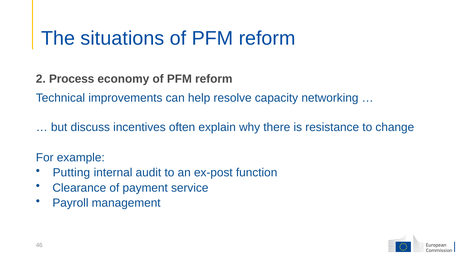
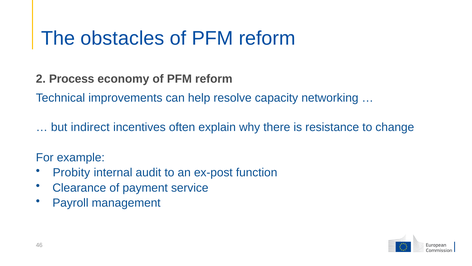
situations: situations -> obstacles (122, 38)
discuss: discuss -> indirect (90, 127)
Putting: Putting -> Probity (71, 172)
